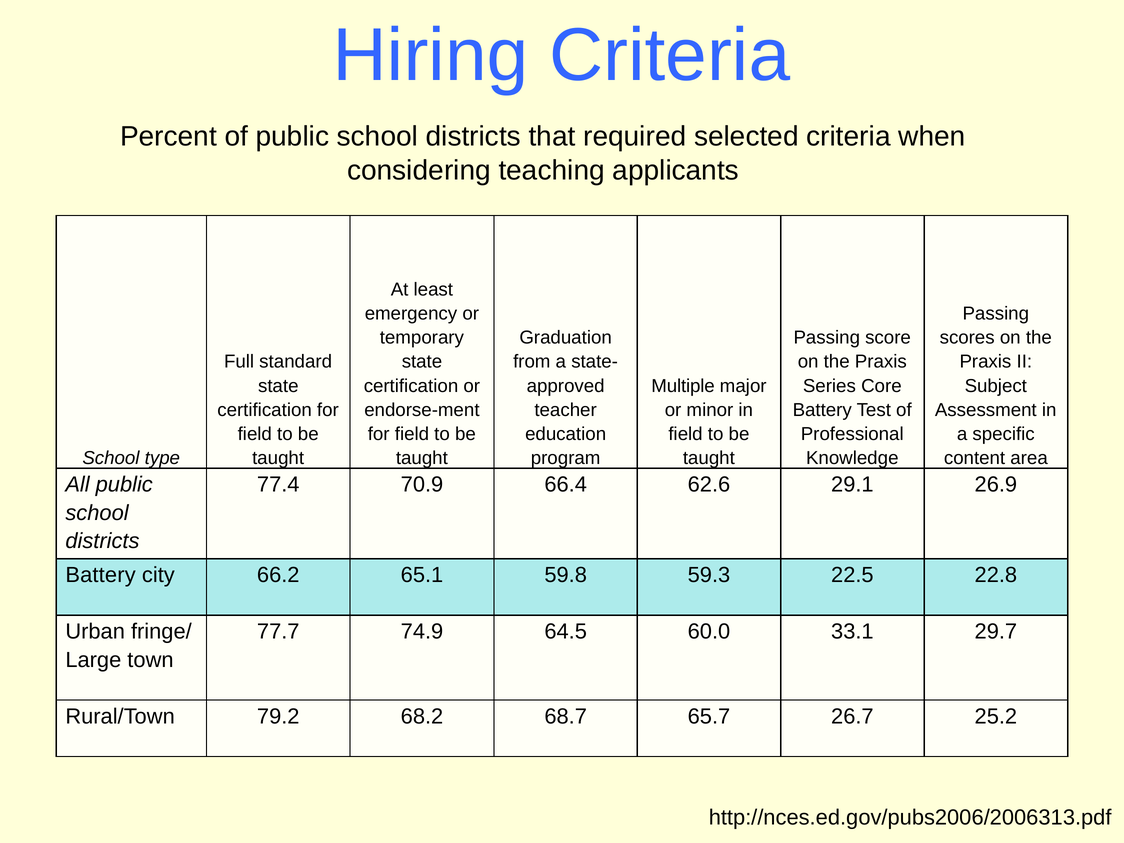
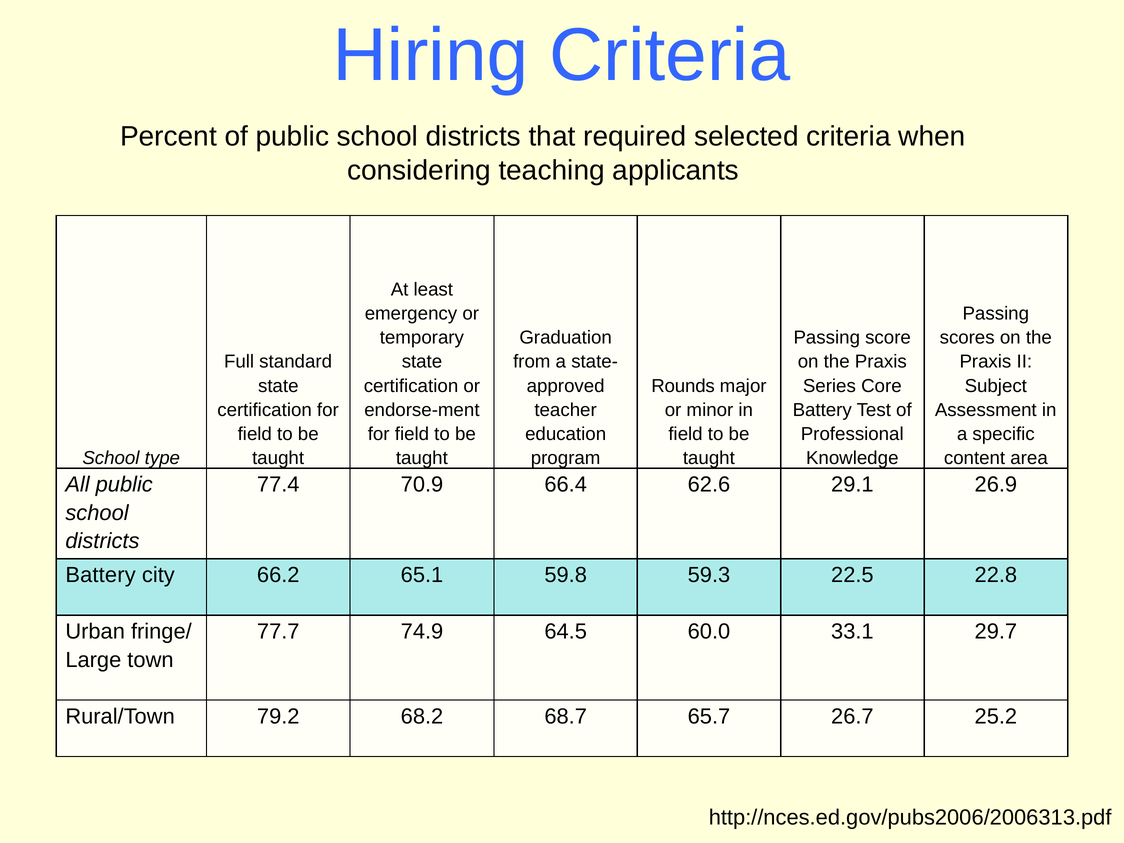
Multiple: Multiple -> Rounds (683, 386)
